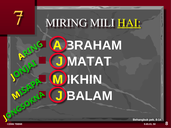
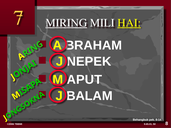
MIRING underline: none -> present (66, 23)
MATAT: MATAT -> NEPEK (89, 62)
IKHIN: IKHIN -> APUT (84, 80)
